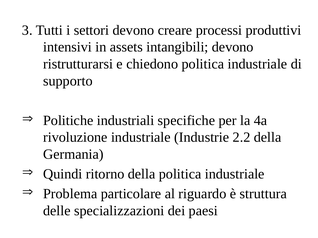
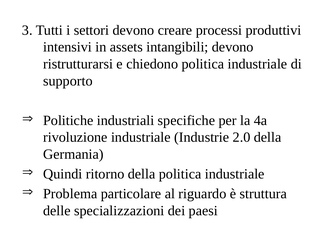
2.2: 2.2 -> 2.0 (242, 138)
